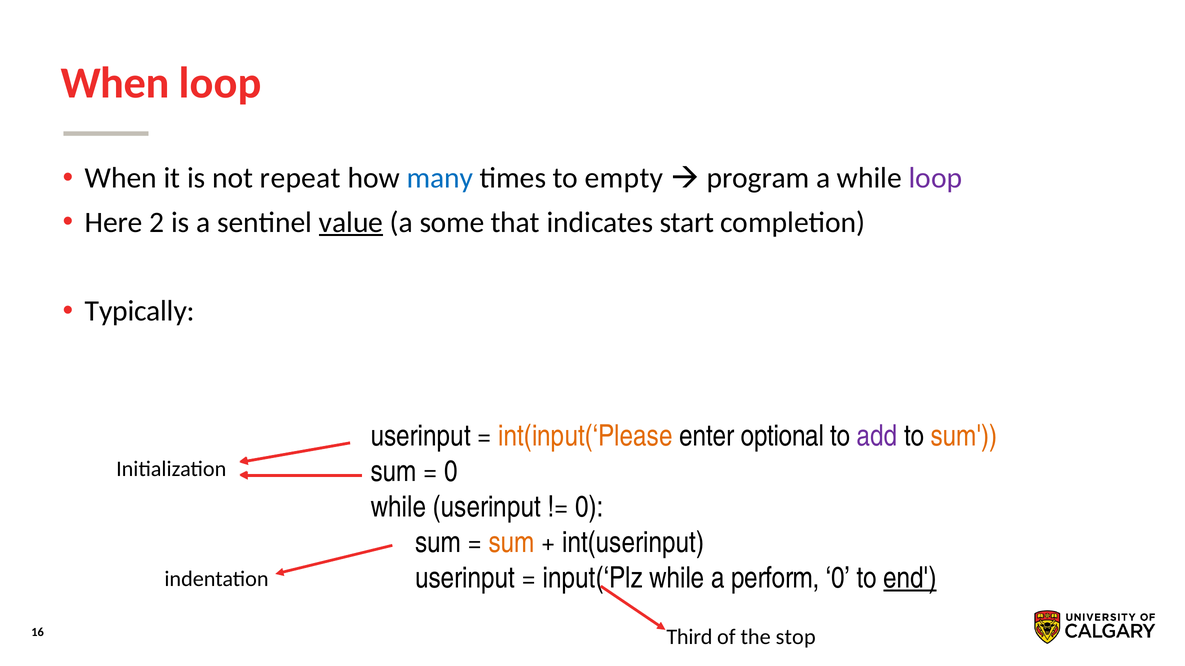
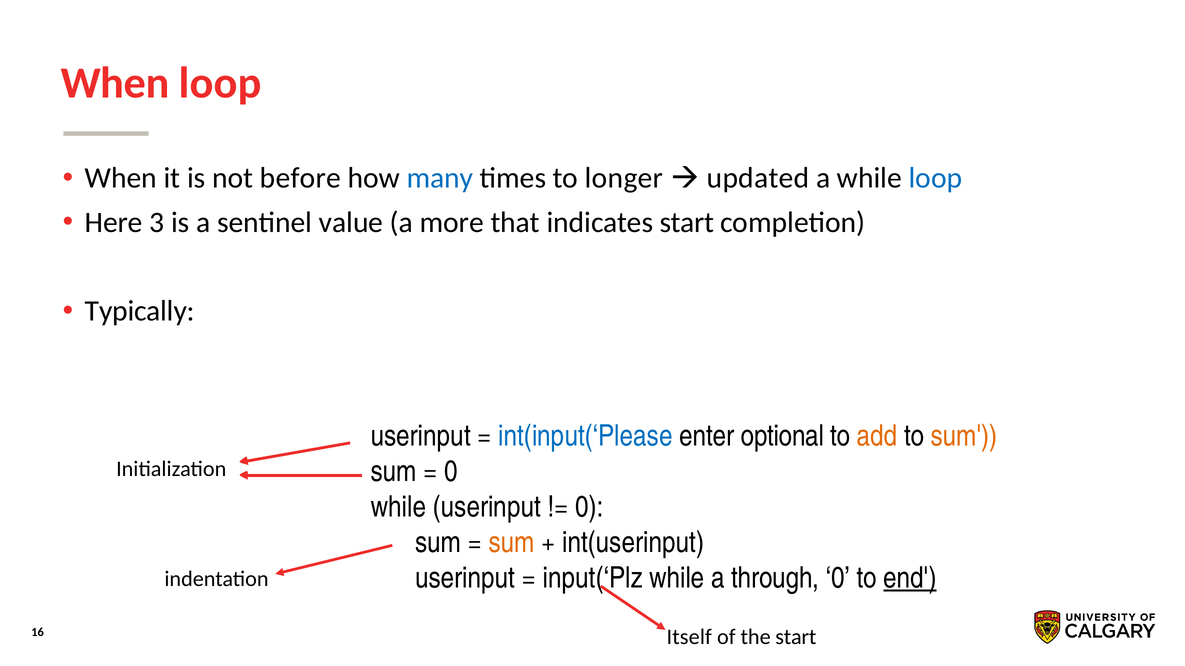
repeat: repeat -> before (300, 178)
empty: empty -> longer (624, 178)
program: program -> updated (758, 178)
loop colour: purple -> blue (935, 178)
2: 2 -> 3 (157, 223)
value underline: present -> none (351, 223)
some: some -> more (452, 223)
int(input(‘Please colour: orange -> blue (585, 436)
add colour: purple -> orange (877, 436)
perform: perform -> through (775, 578)
Third: Third -> Itself (689, 638)
the stop: stop -> start (796, 638)
